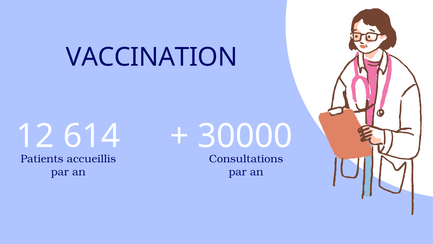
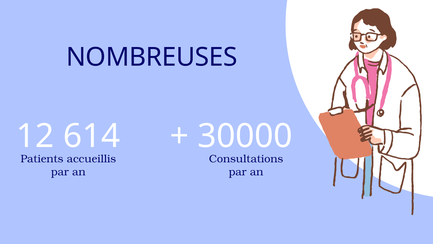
VACCINATION: VACCINATION -> NOMBREUSES (152, 57)
